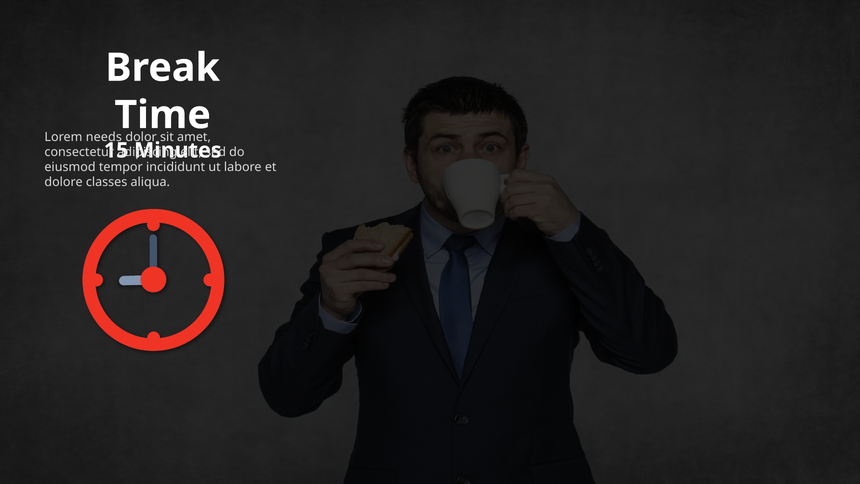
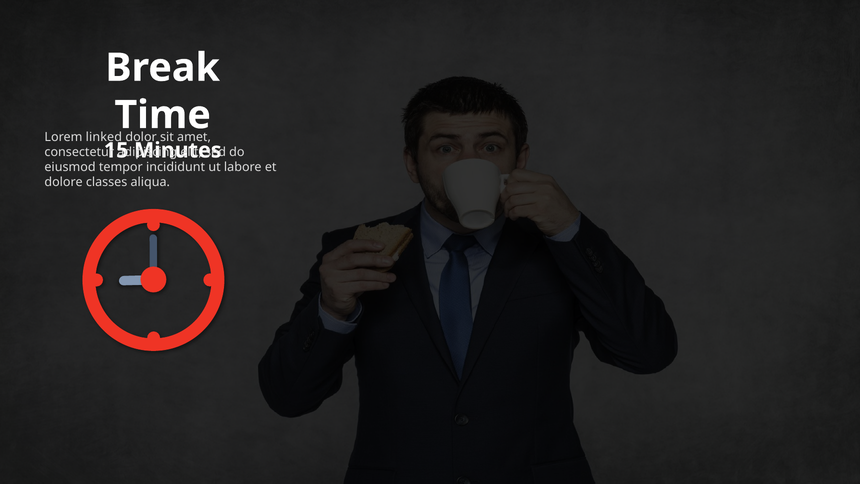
needs: needs -> linked (104, 137)
